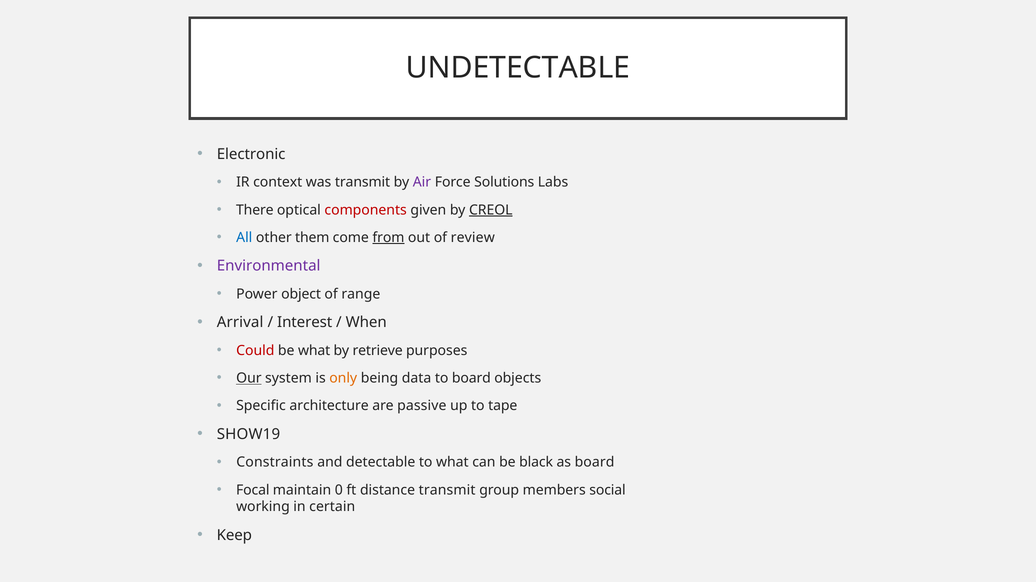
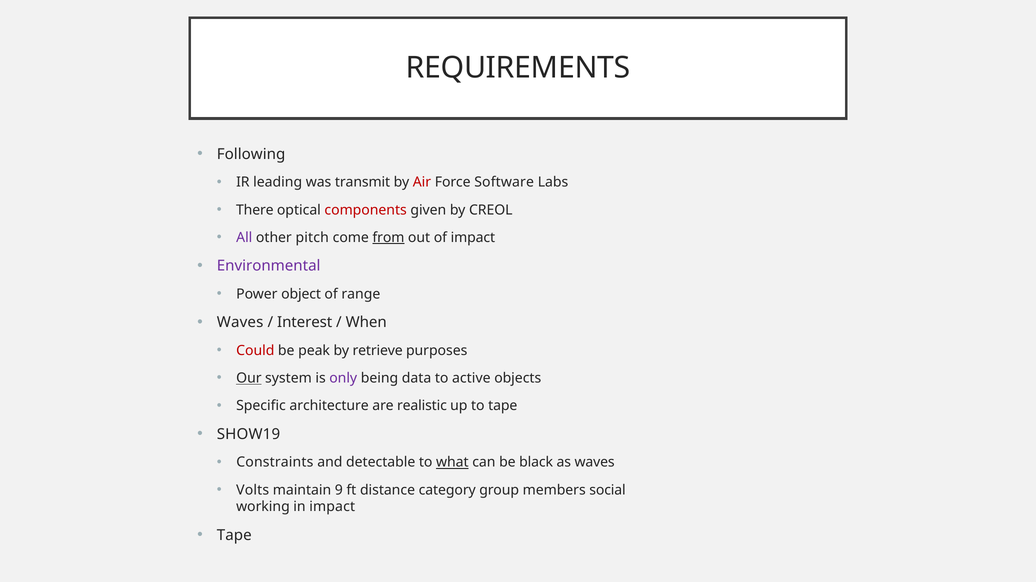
UNDETECTABLE: UNDETECTABLE -> REQUIREMENTS (518, 68)
Electronic: Electronic -> Following (251, 154)
context: context -> leading (278, 183)
Air colour: purple -> red (422, 183)
Solutions: Solutions -> Software (504, 183)
CREOL underline: present -> none (491, 210)
All colour: blue -> purple (244, 238)
them: them -> pitch (312, 238)
of review: review -> impact (473, 238)
Arrival: Arrival -> Waves (240, 323)
be what: what -> peak (314, 351)
only colour: orange -> purple (343, 379)
to board: board -> active (471, 379)
passive: passive -> realistic (422, 406)
what underline: none -> present (452, 463)
as board: board -> waves (595, 463)
Focal: Focal -> Volts (253, 491)
0: 0 -> 9 (339, 491)
distance transmit: transmit -> category (447, 491)
in certain: certain -> impact (332, 507)
Keep: Keep -> Tape (234, 536)
